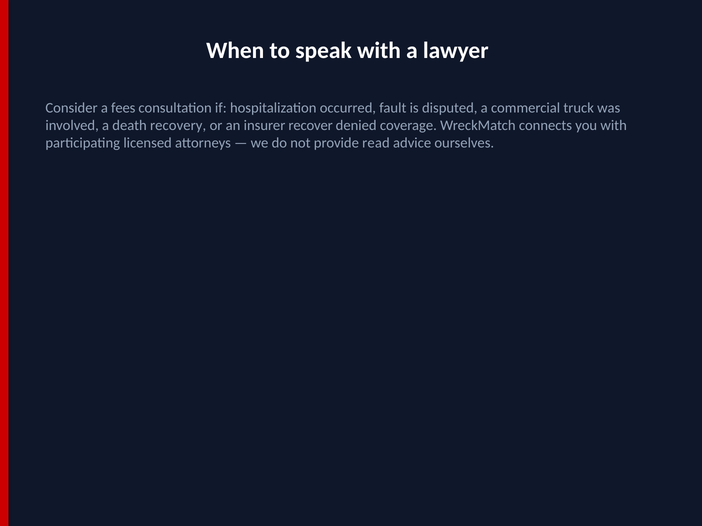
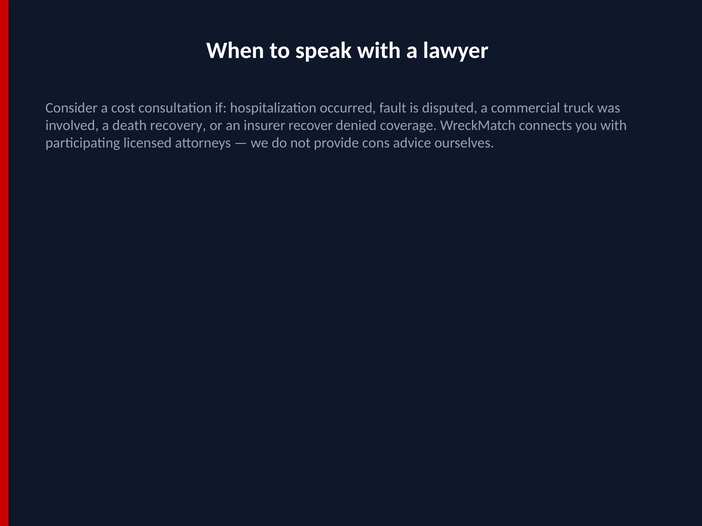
fees: fees -> cost (123, 108)
read: read -> cons (376, 143)
